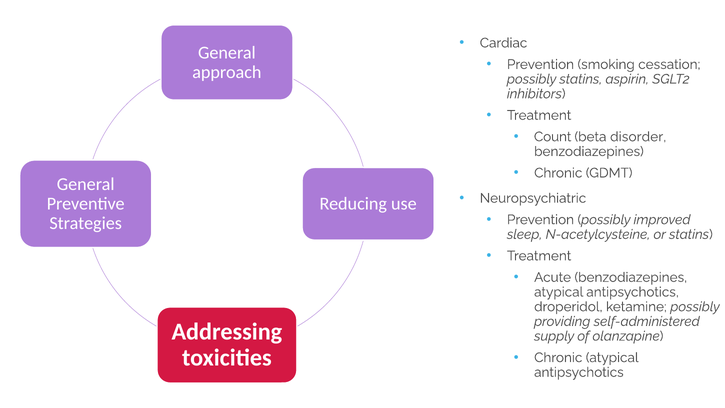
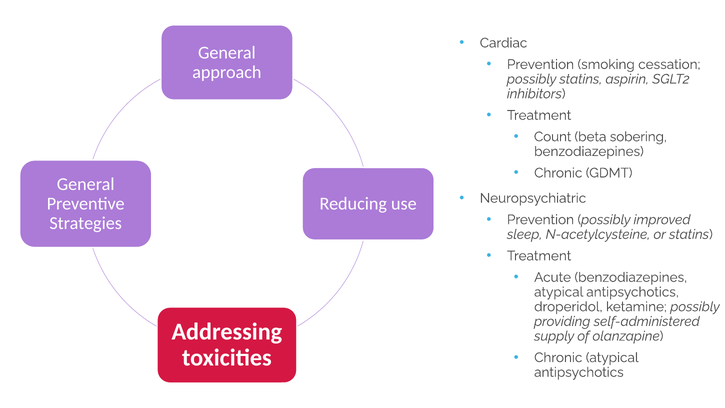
disorder: disorder -> sobering (638, 137)
